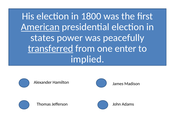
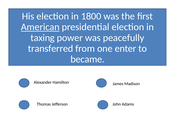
states: states -> taxing (43, 38)
transferred underline: present -> none (51, 49)
implied: implied -> became (88, 59)
